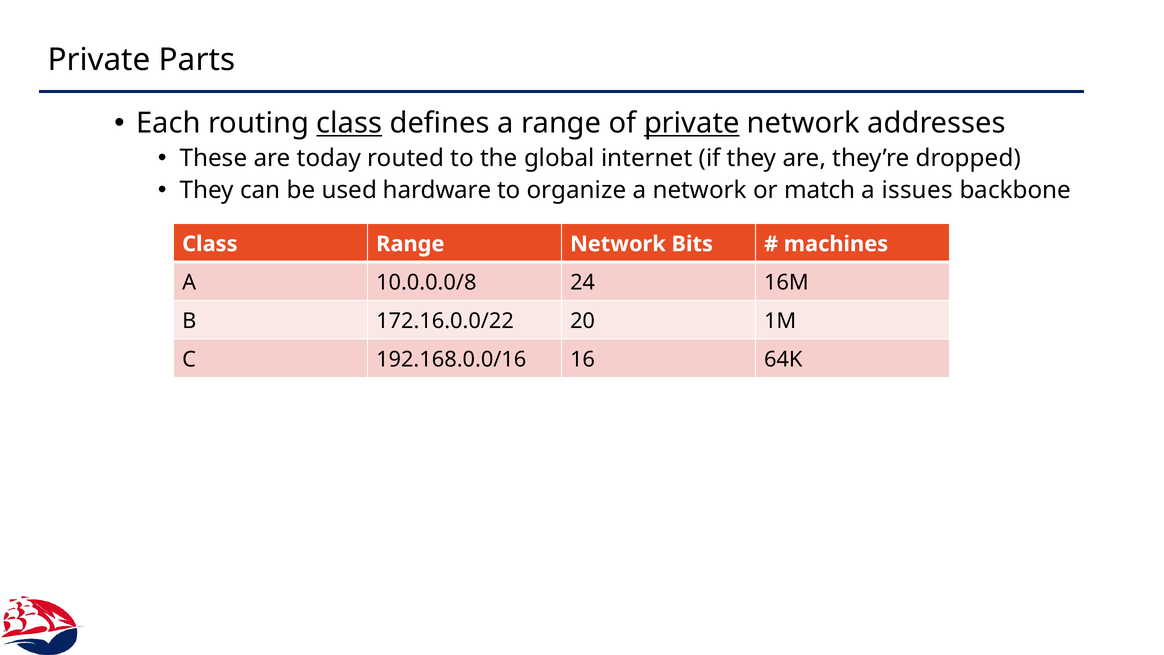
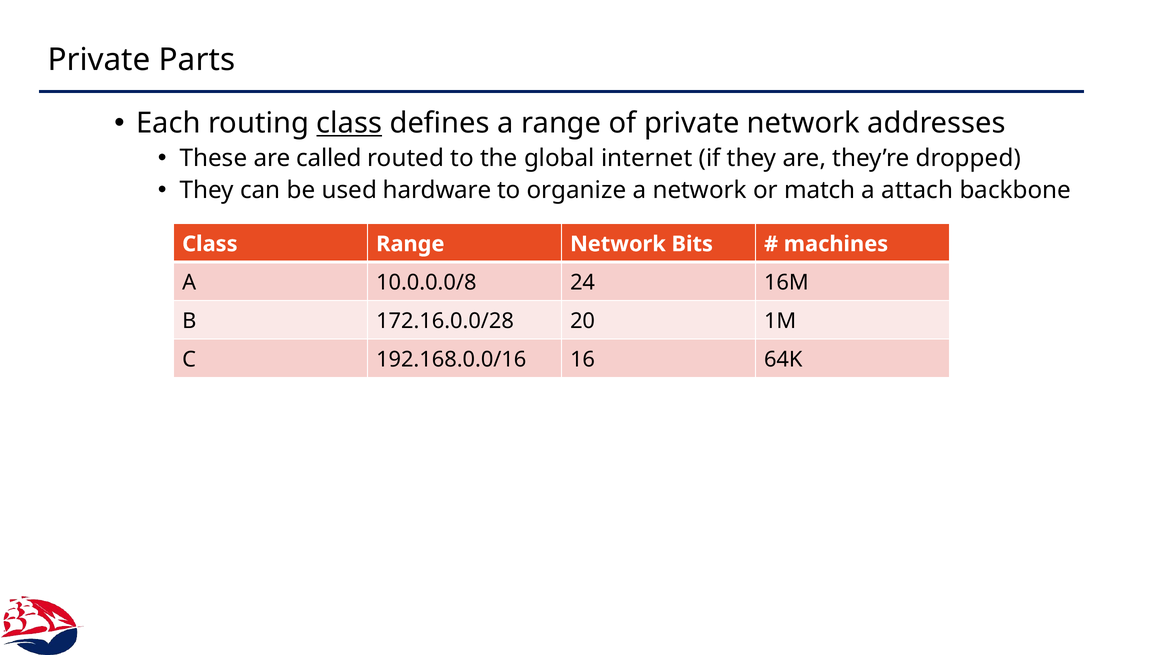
private underline: present -> none (692, 123)
today: today -> called (329, 158)
issues: issues -> attach (917, 190)
172.16.0.0/22: 172.16.0.0/22 -> 172.16.0.0/28 (445, 321)
